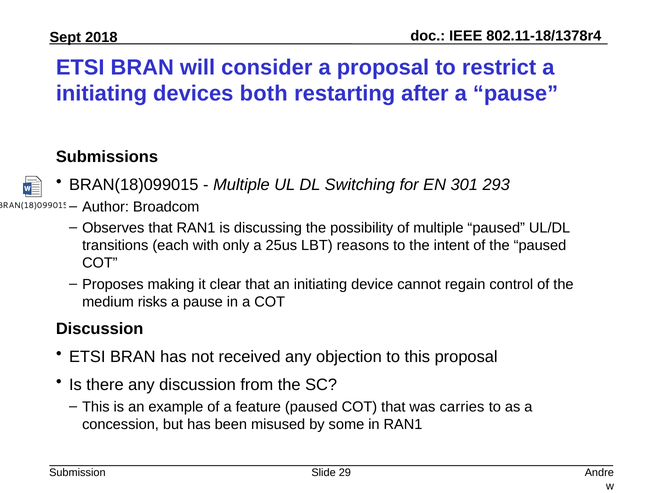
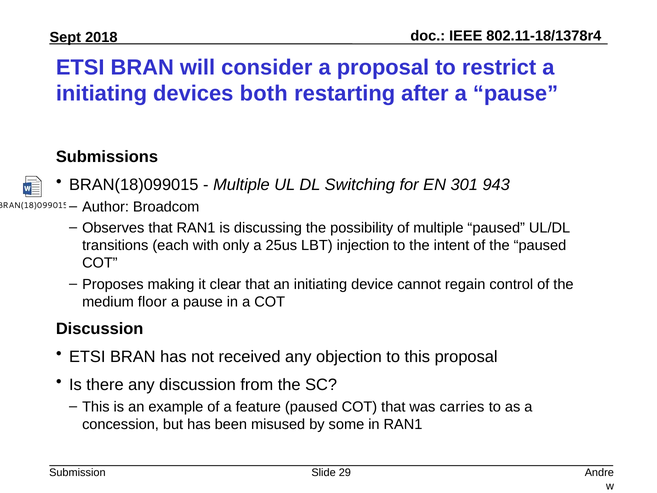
293: 293 -> 943 (496, 185)
reasons: reasons -> injection (363, 245)
risks: risks -> floor (152, 302)
